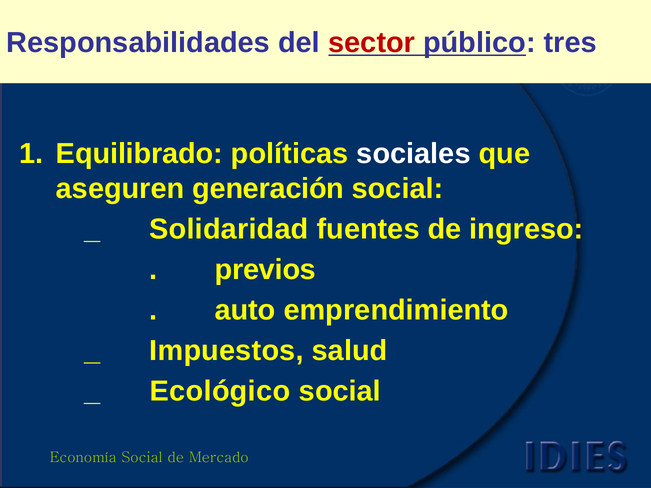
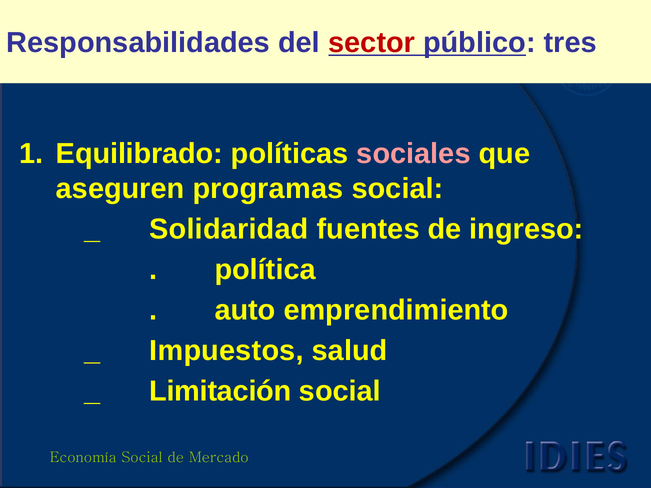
sociales colour: white -> pink (414, 154)
generación: generación -> programas (268, 189)
previos: previos -> política (265, 270)
Ecológico: Ecológico -> Limitación (220, 391)
